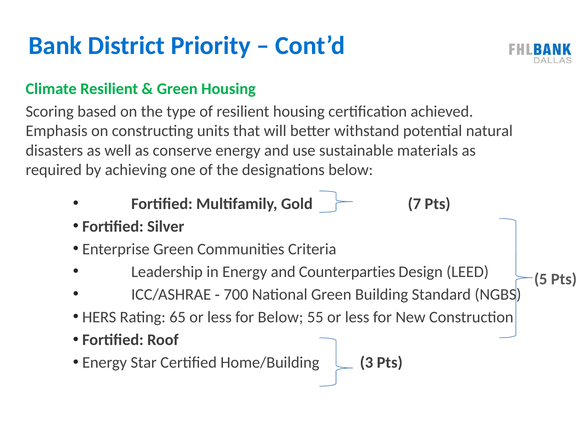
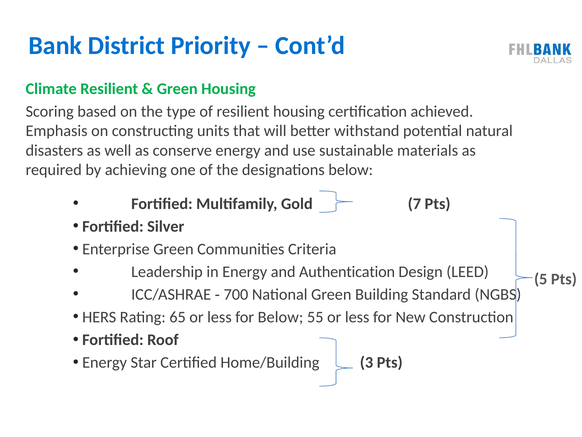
Counterparties: Counterparties -> Authentication (347, 272)
